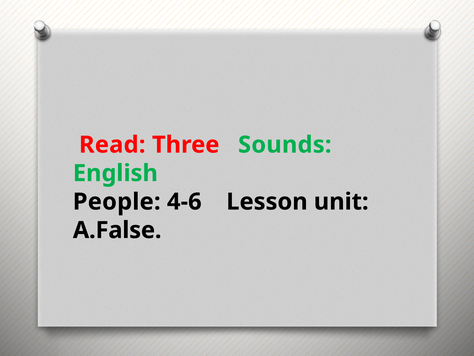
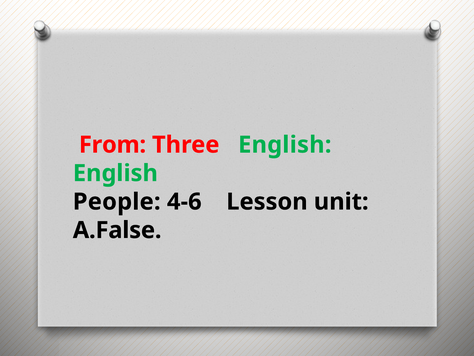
Read: Read -> From (112, 145)
Three Sounds: Sounds -> English (285, 145)
